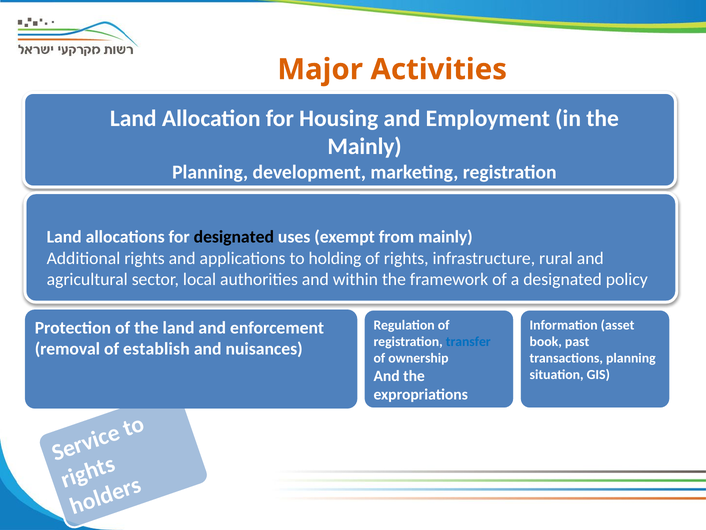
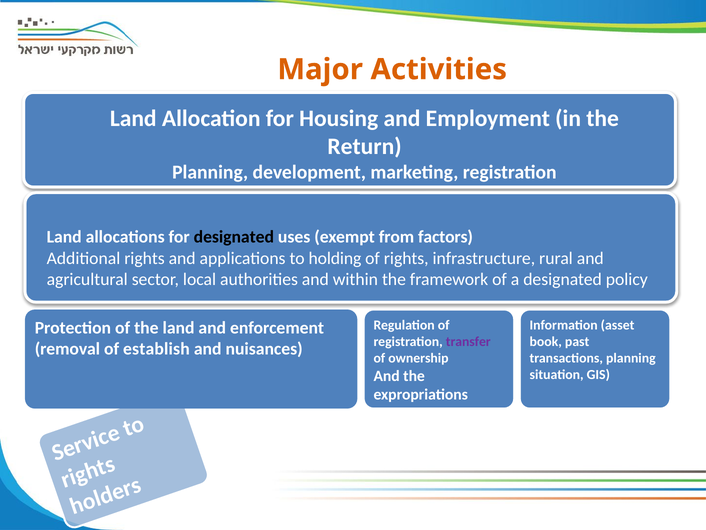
Mainly: Mainly -> Return (365, 146)
from mainly: mainly -> factors (445, 237)
transfer colour: blue -> purple (468, 341)
